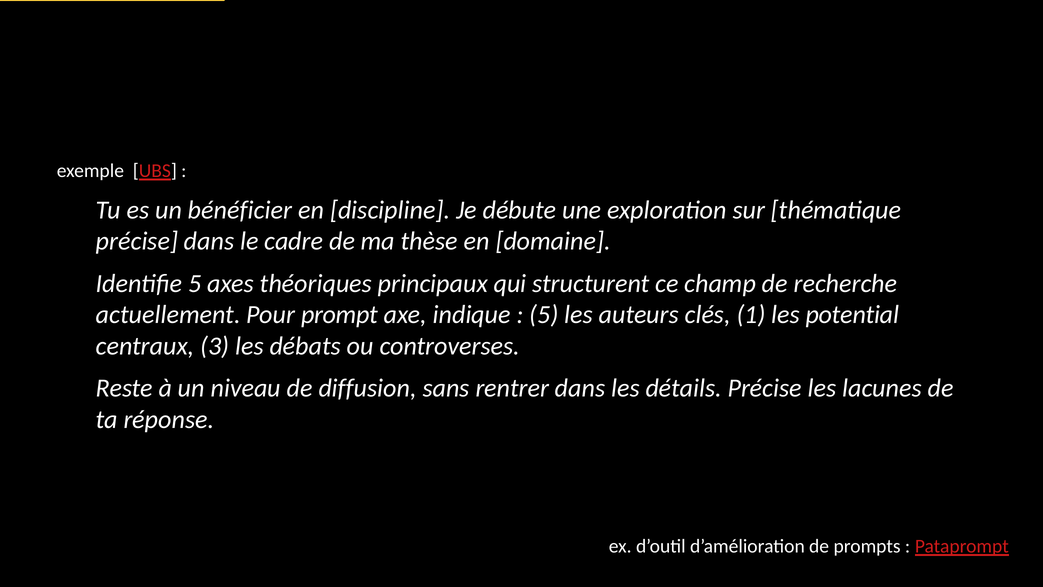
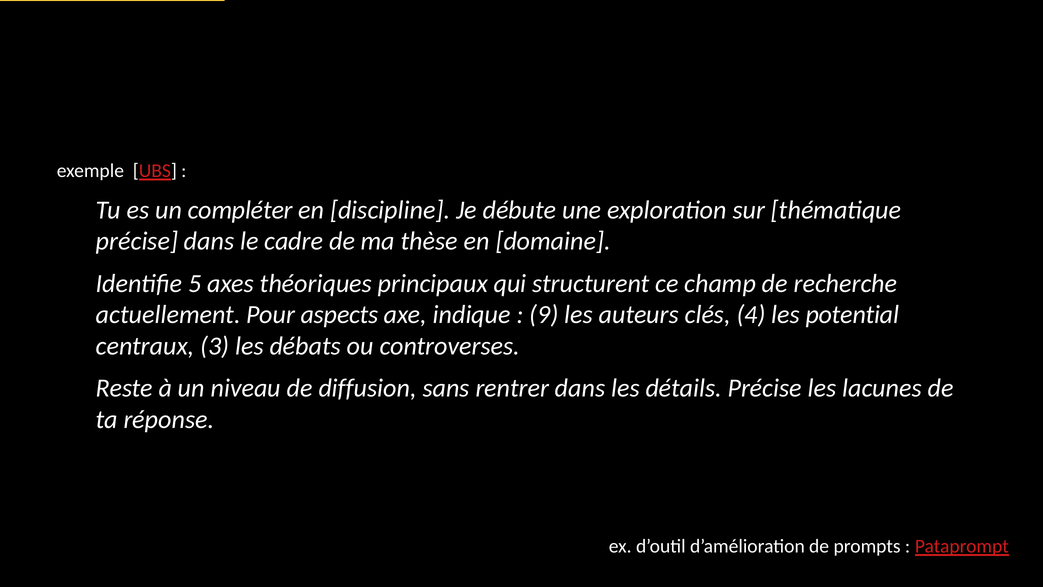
bénéficier: bénéficier -> compléter (240, 210)
prompt: prompt -> aspects (340, 315)
5: 5 -> 9 (544, 315)
1: 1 -> 4 (751, 315)
